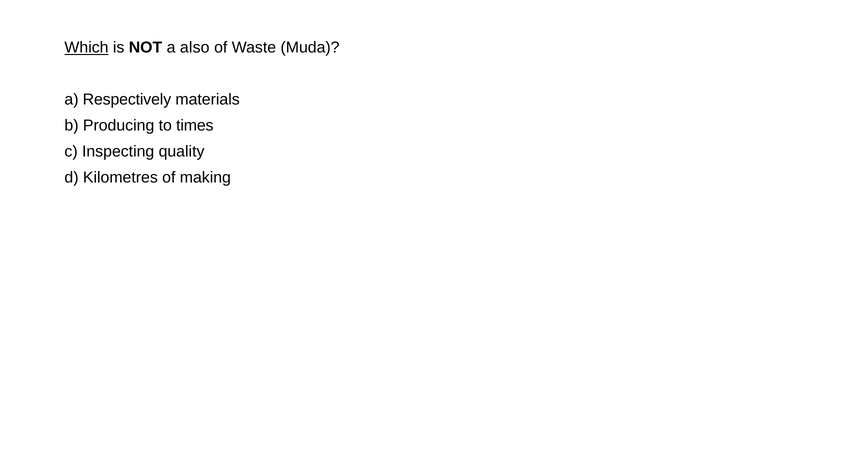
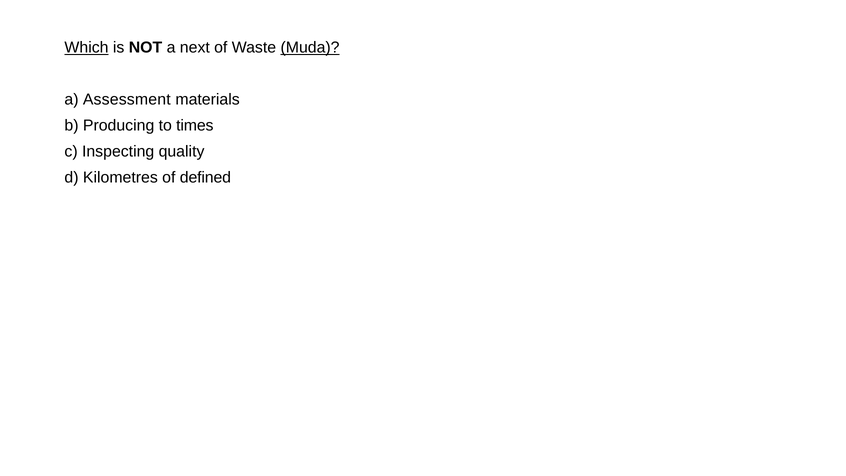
also: also -> next (195, 48)
Muda underline: none -> present (310, 48)
Respectively: Respectively -> Assessment (127, 100)
making: making -> defined (205, 177)
